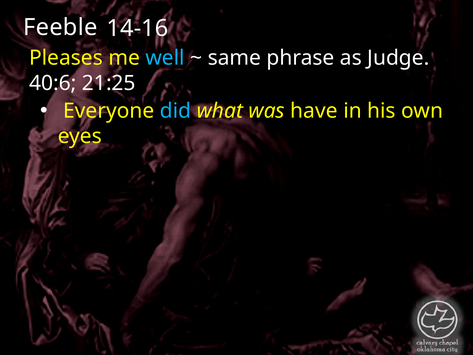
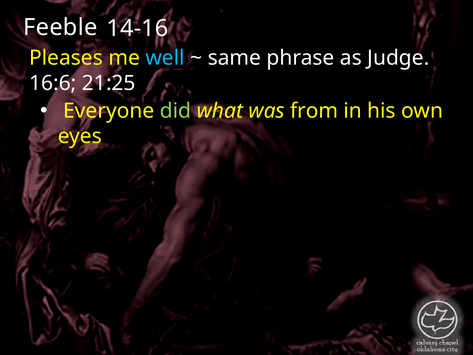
40:6: 40:6 -> 16:6 (53, 83)
did colour: light blue -> light green (175, 111)
have: have -> from (314, 111)
